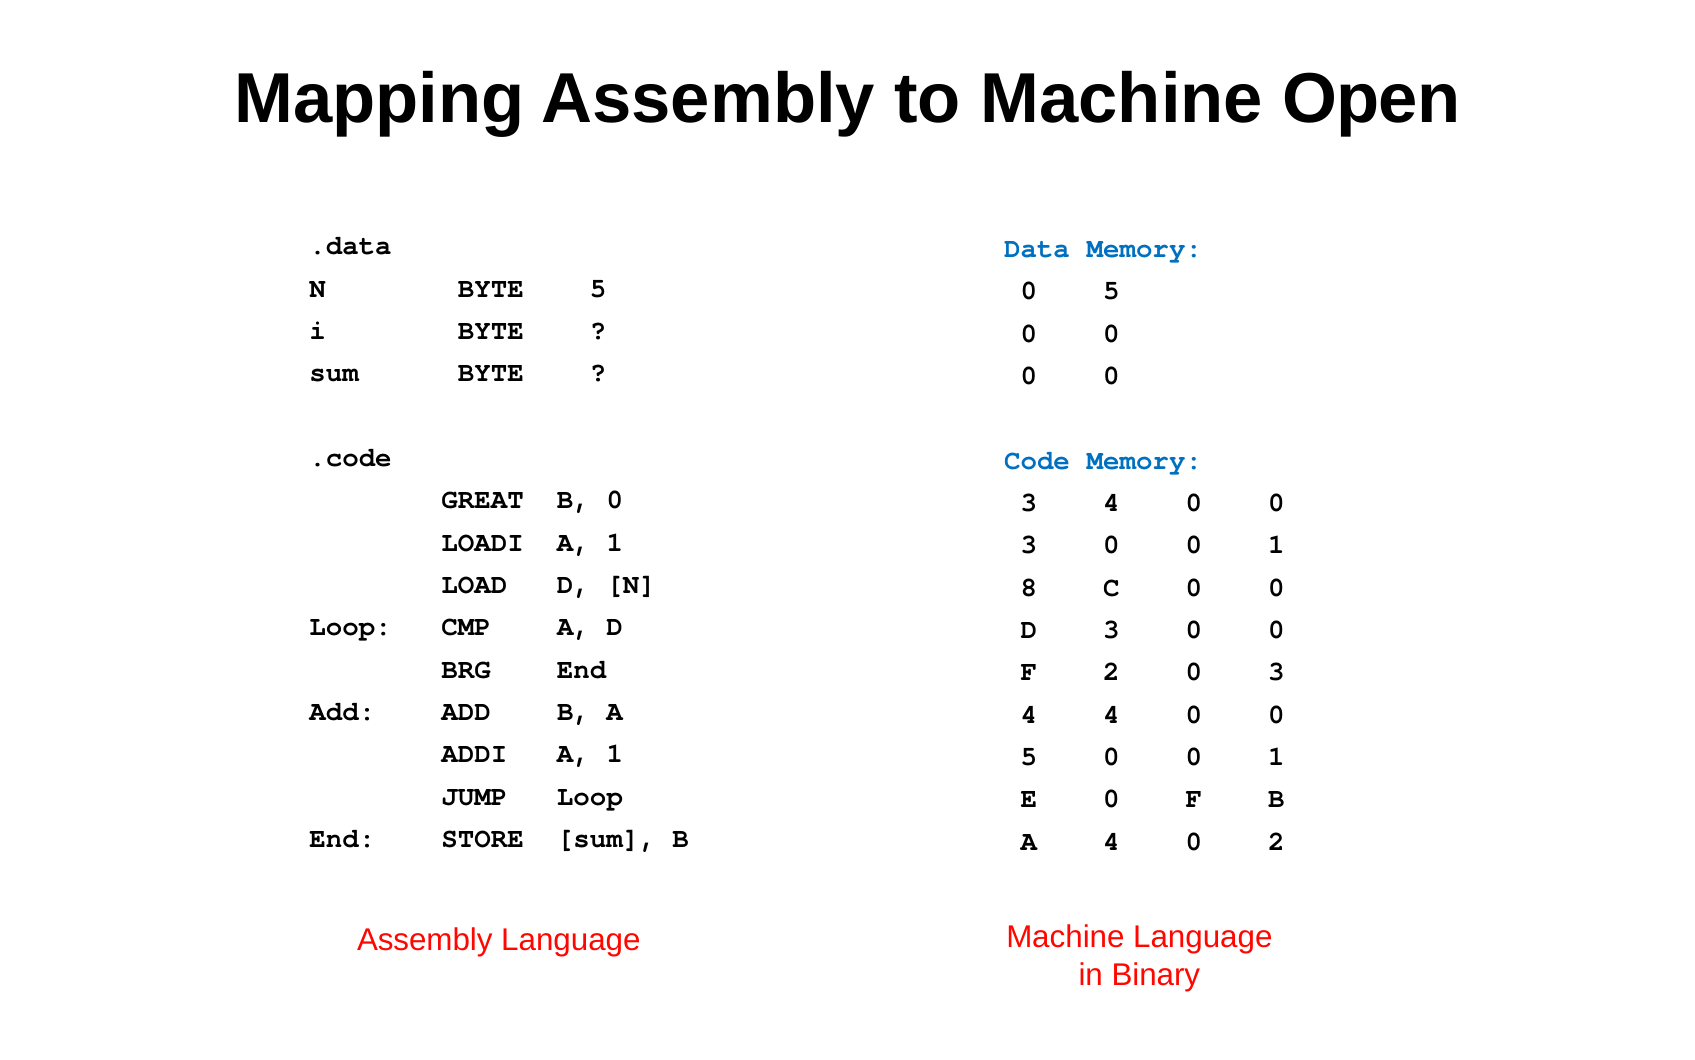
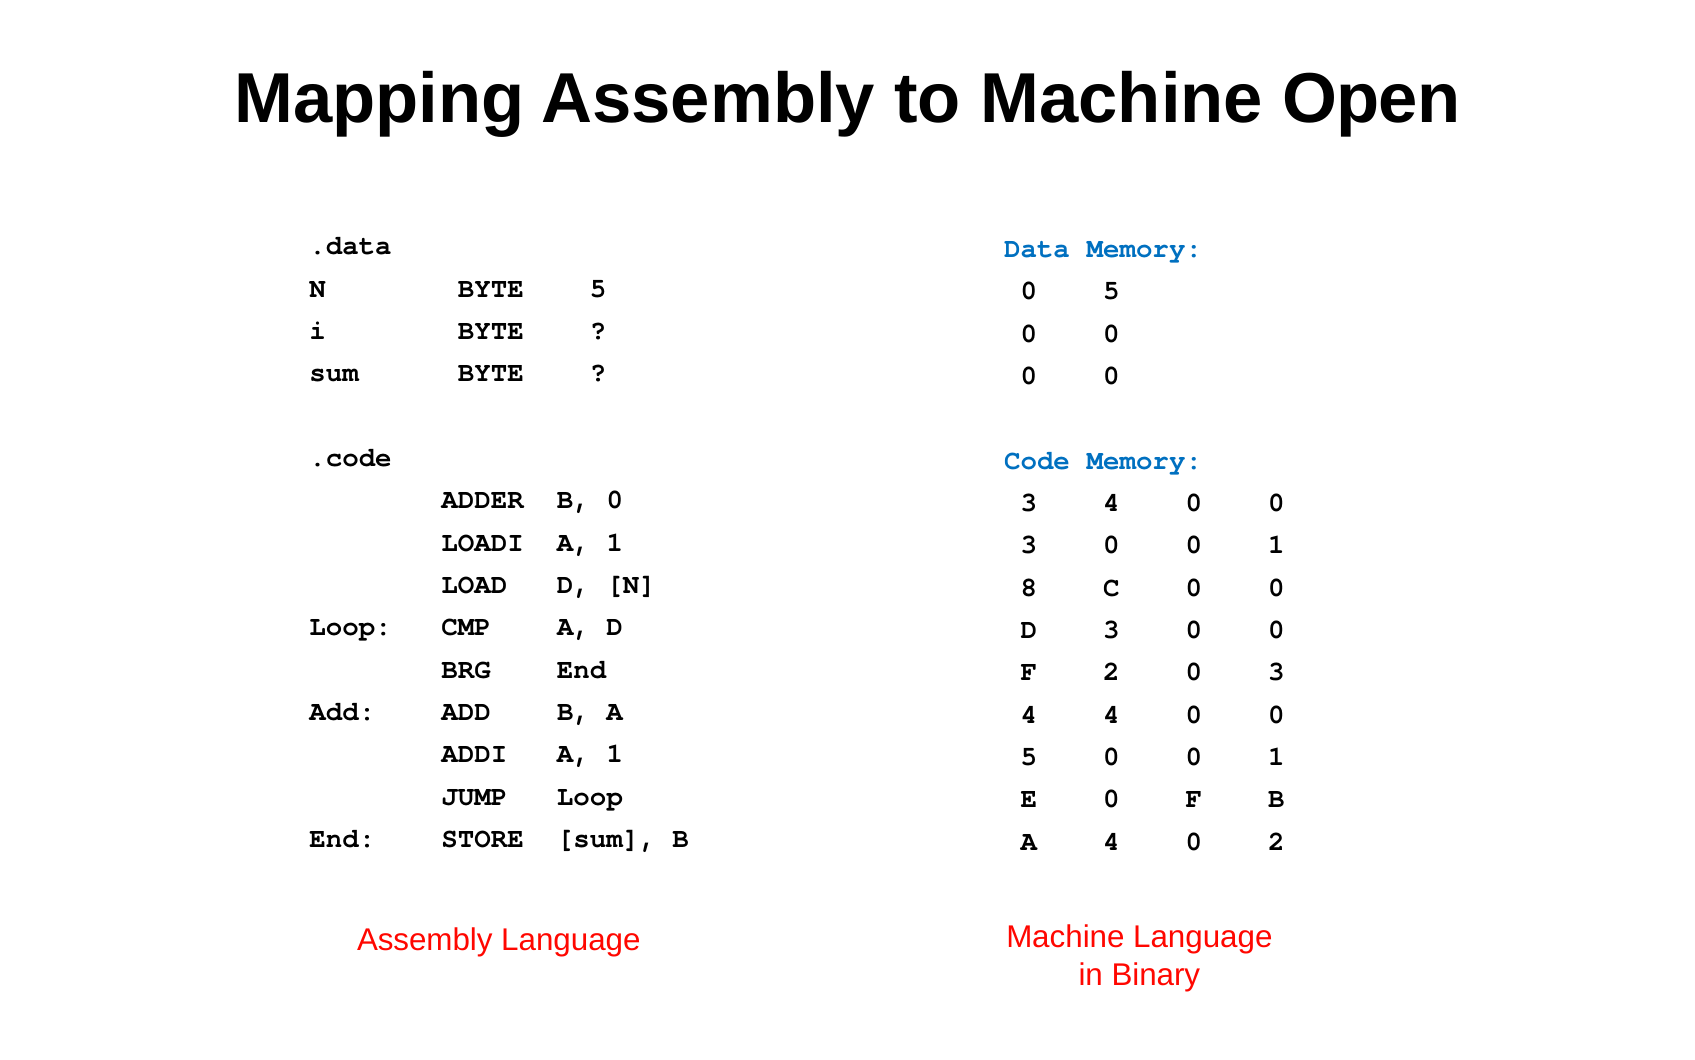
GREAT: GREAT -> ADDER (483, 500)
